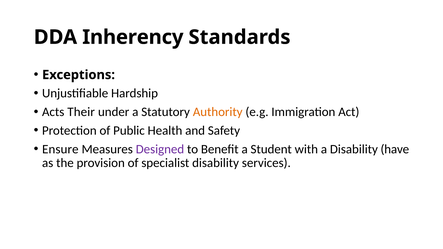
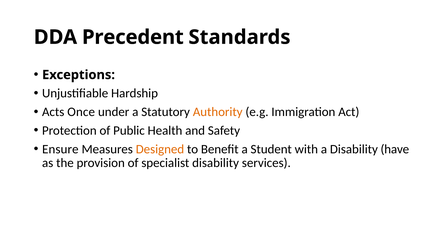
Inherency: Inherency -> Precedent (133, 37)
Their: Their -> Once (81, 112)
Designed colour: purple -> orange (160, 149)
